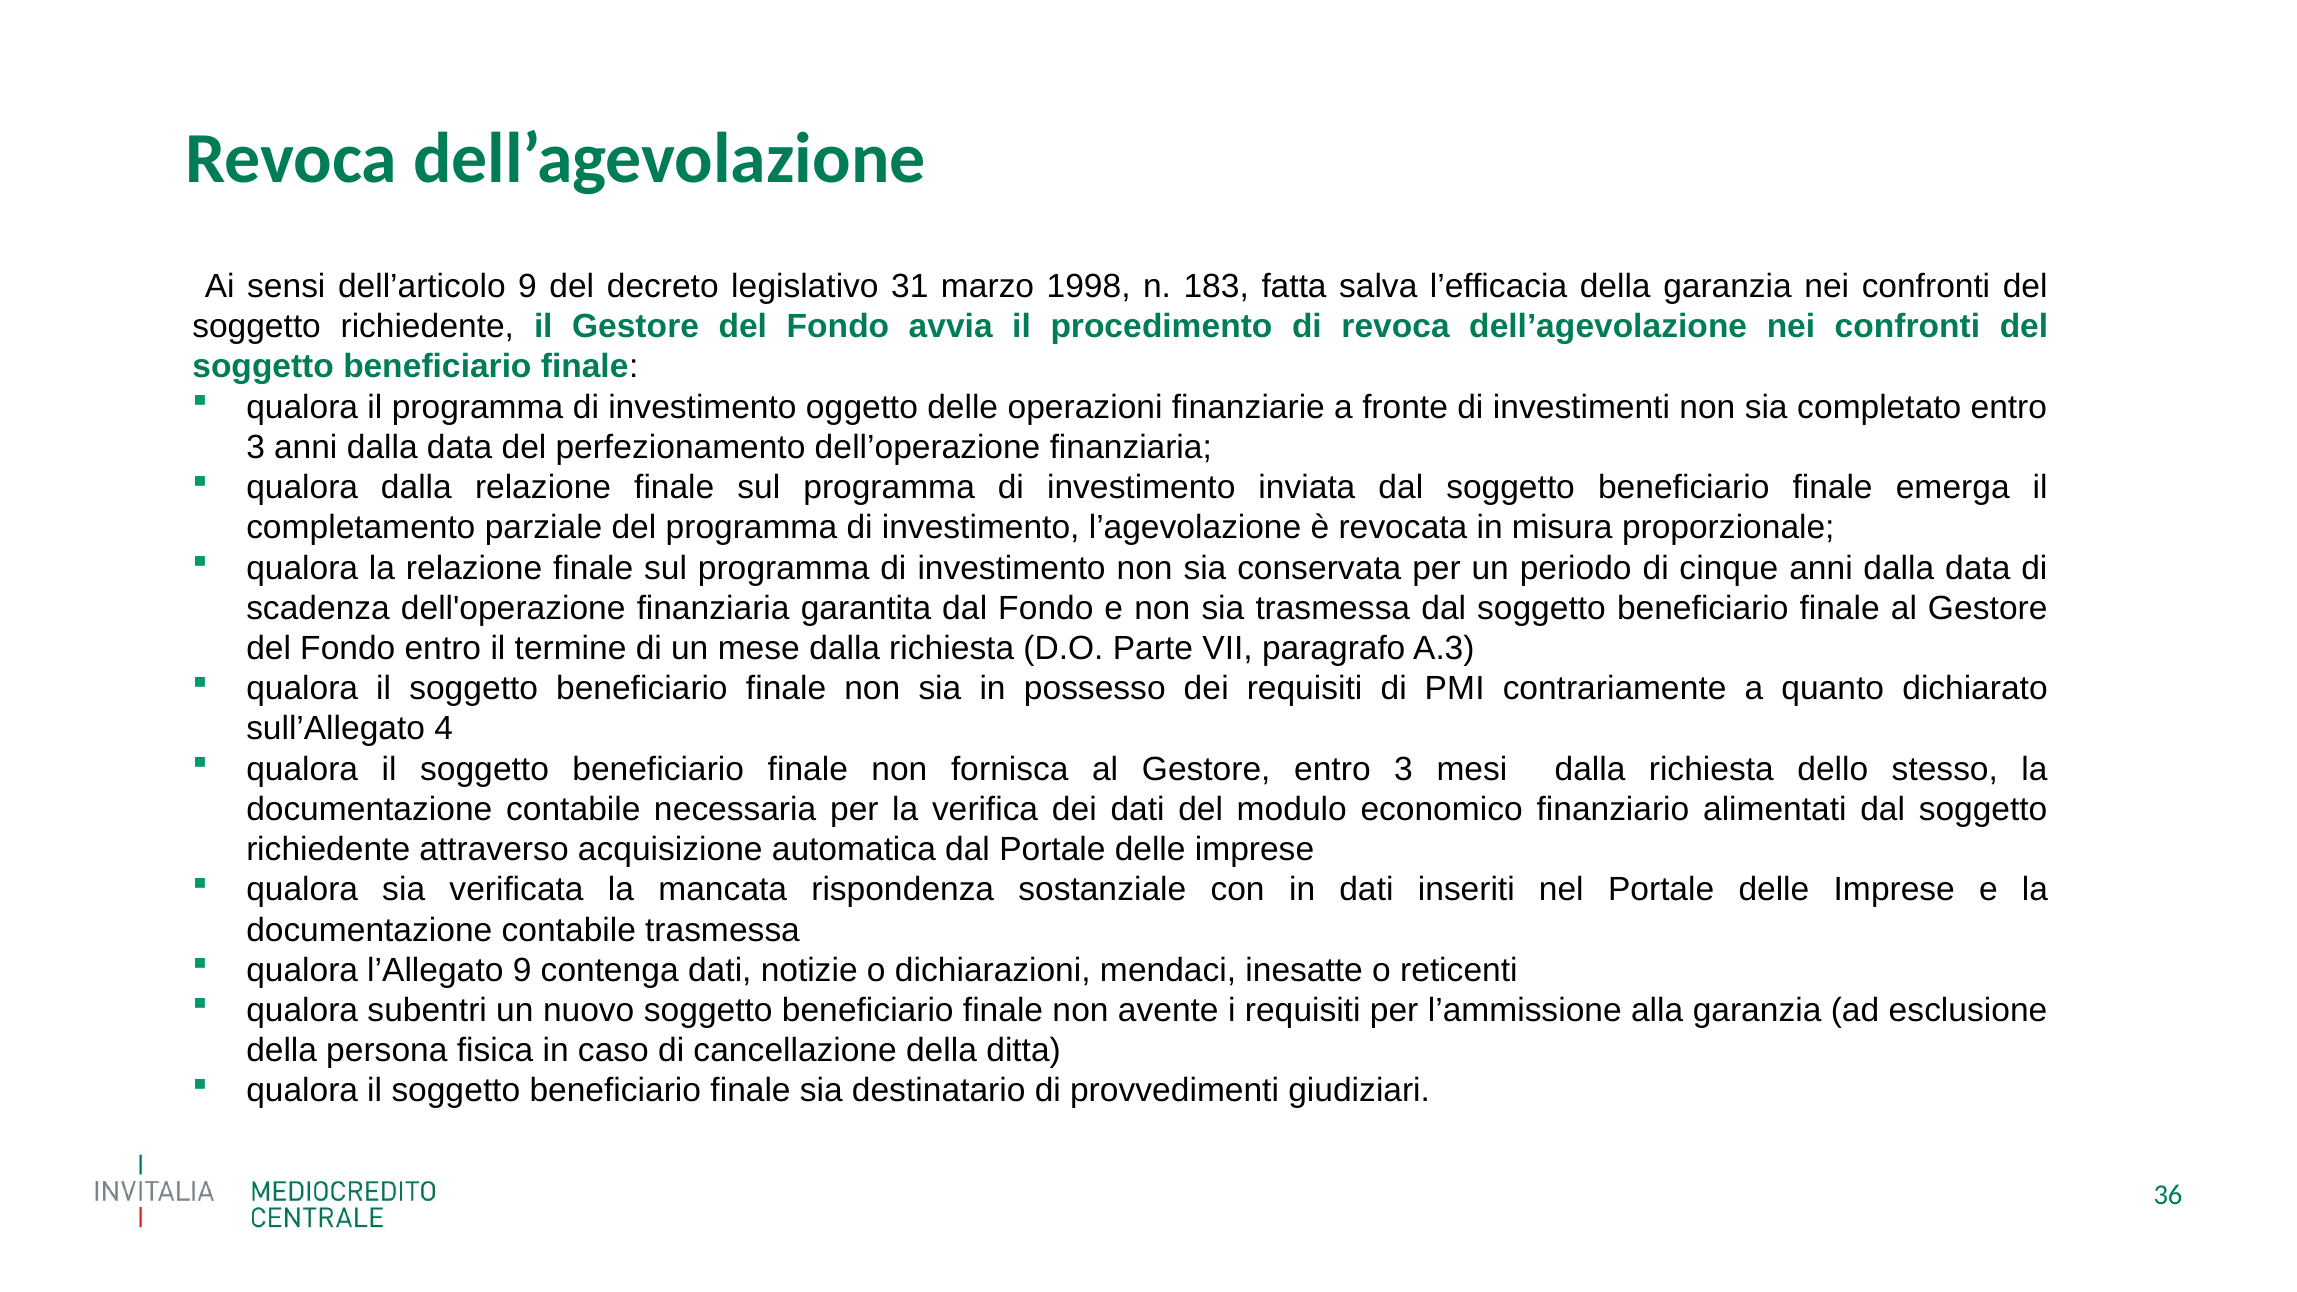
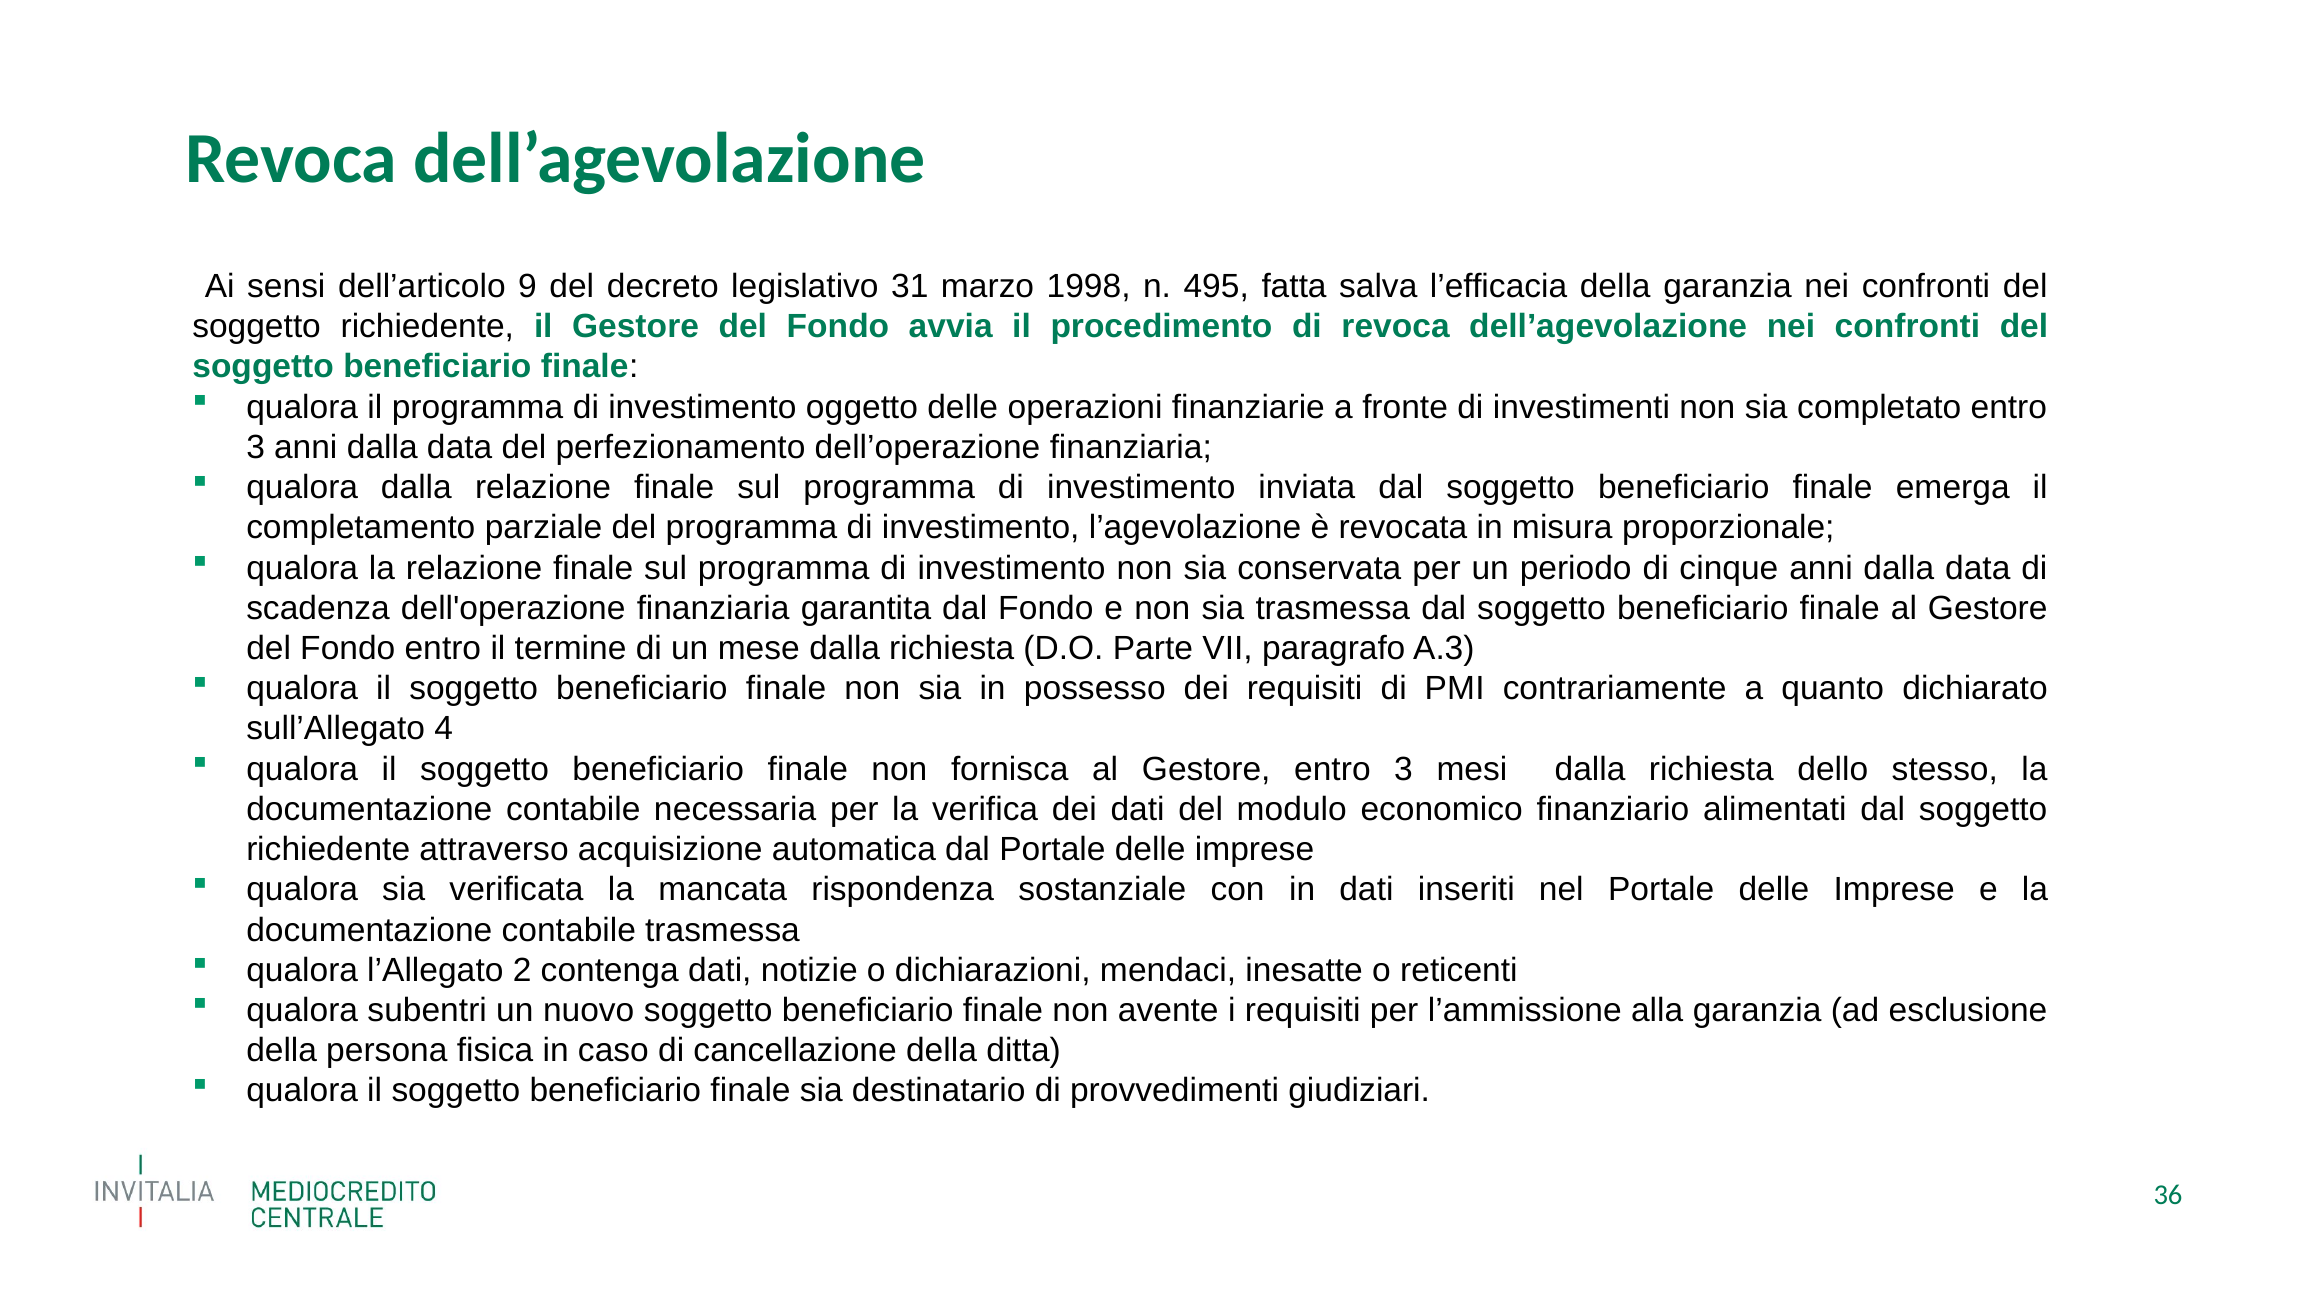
183: 183 -> 495 (1216, 286)
l’Allegato 9: 9 -> 2 (522, 970)
